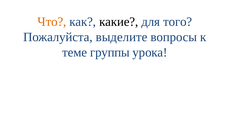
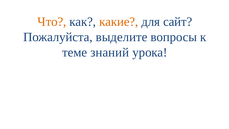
какие colour: black -> orange (119, 22)
того: того -> сайт (178, 22)
группы: группы -> знаний (110, 52)
